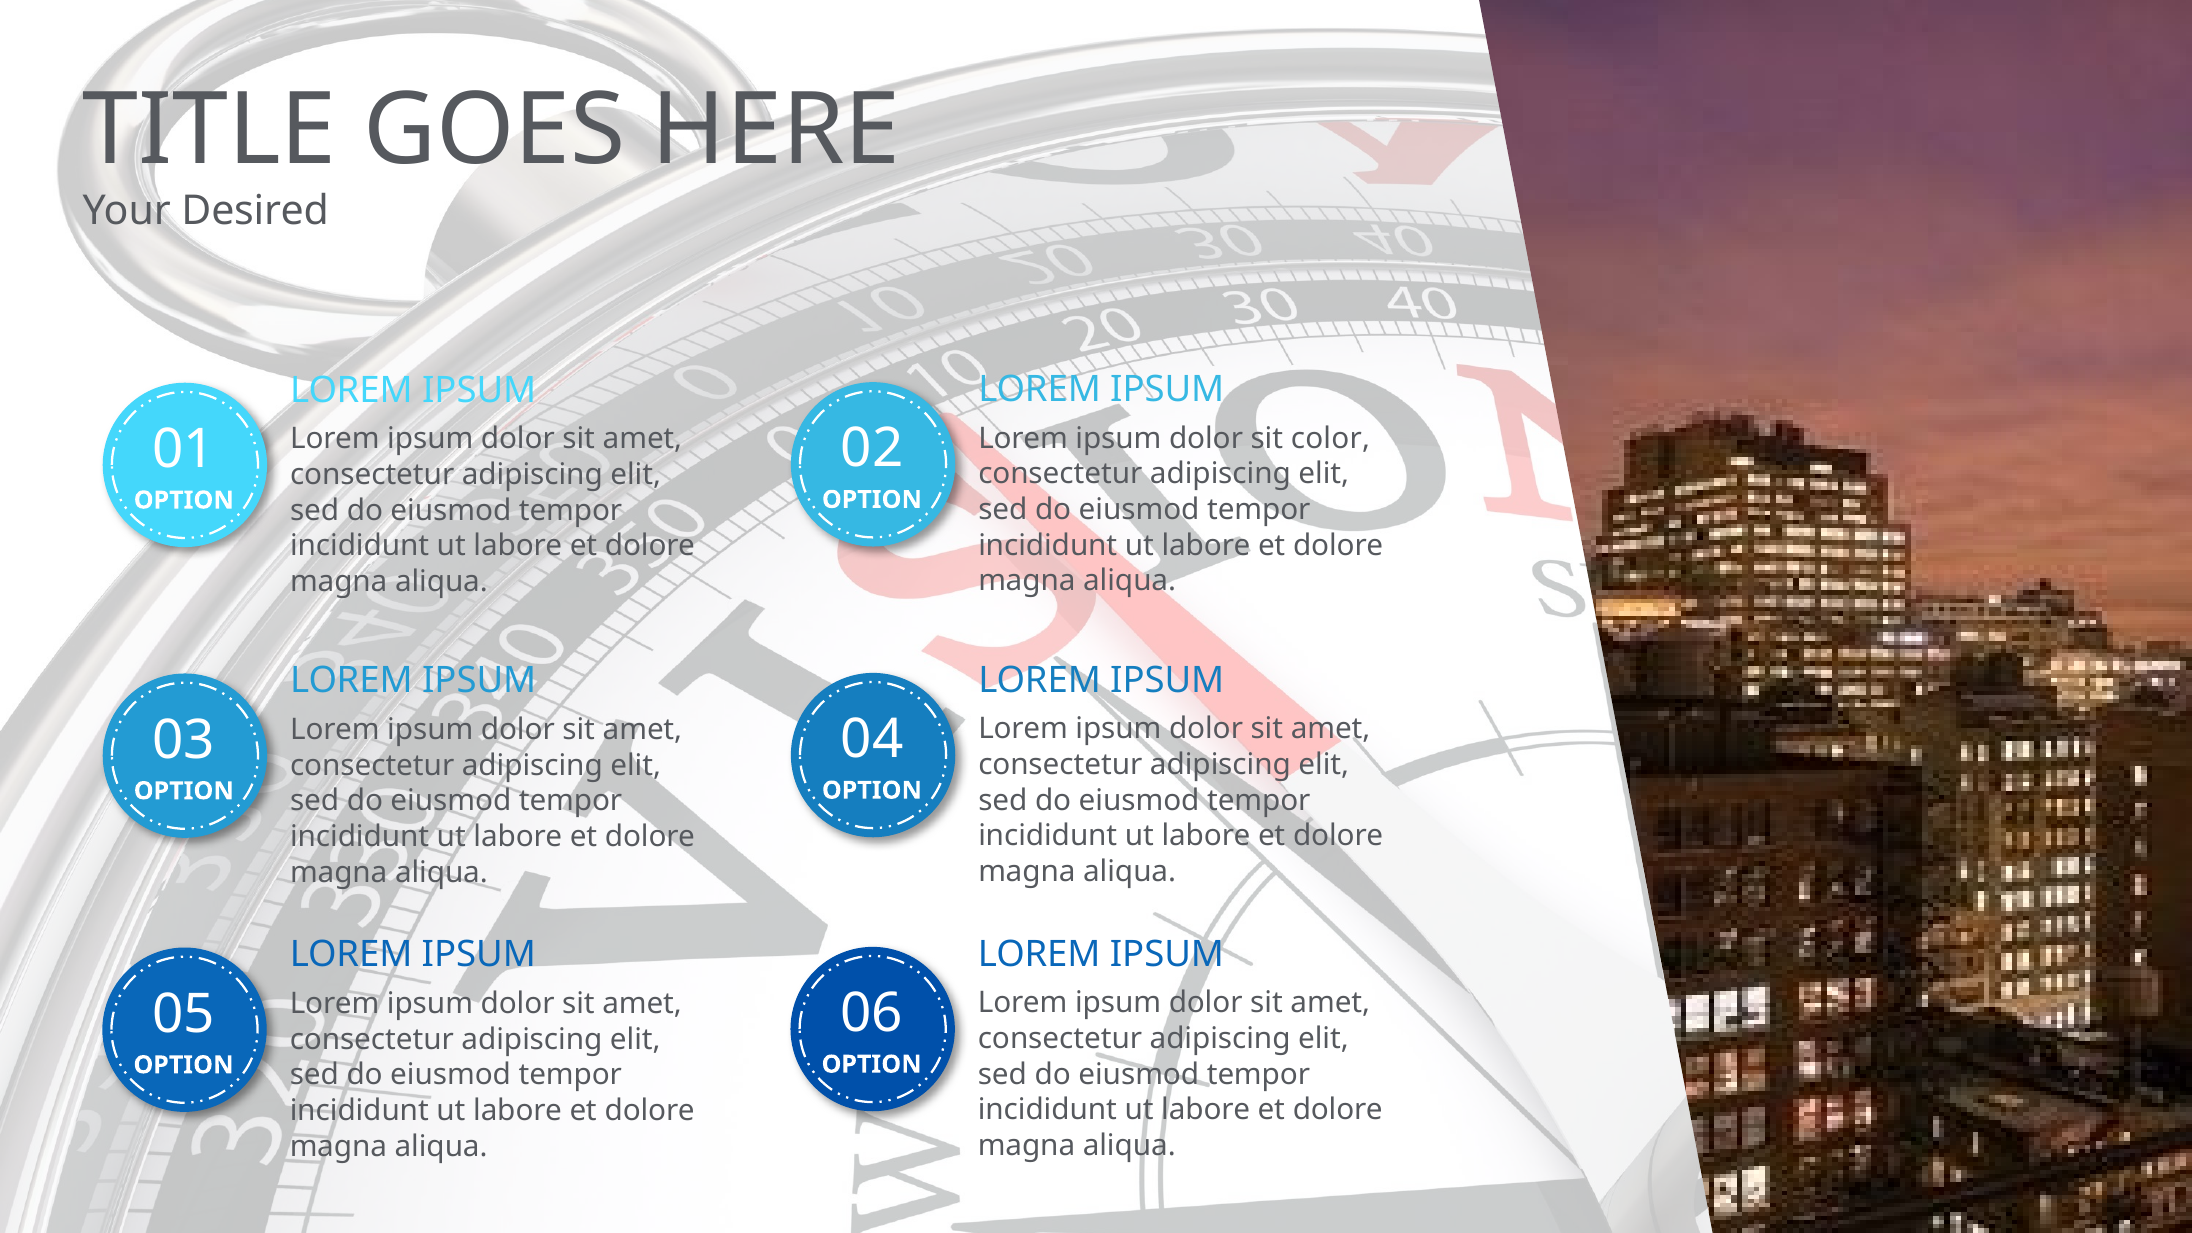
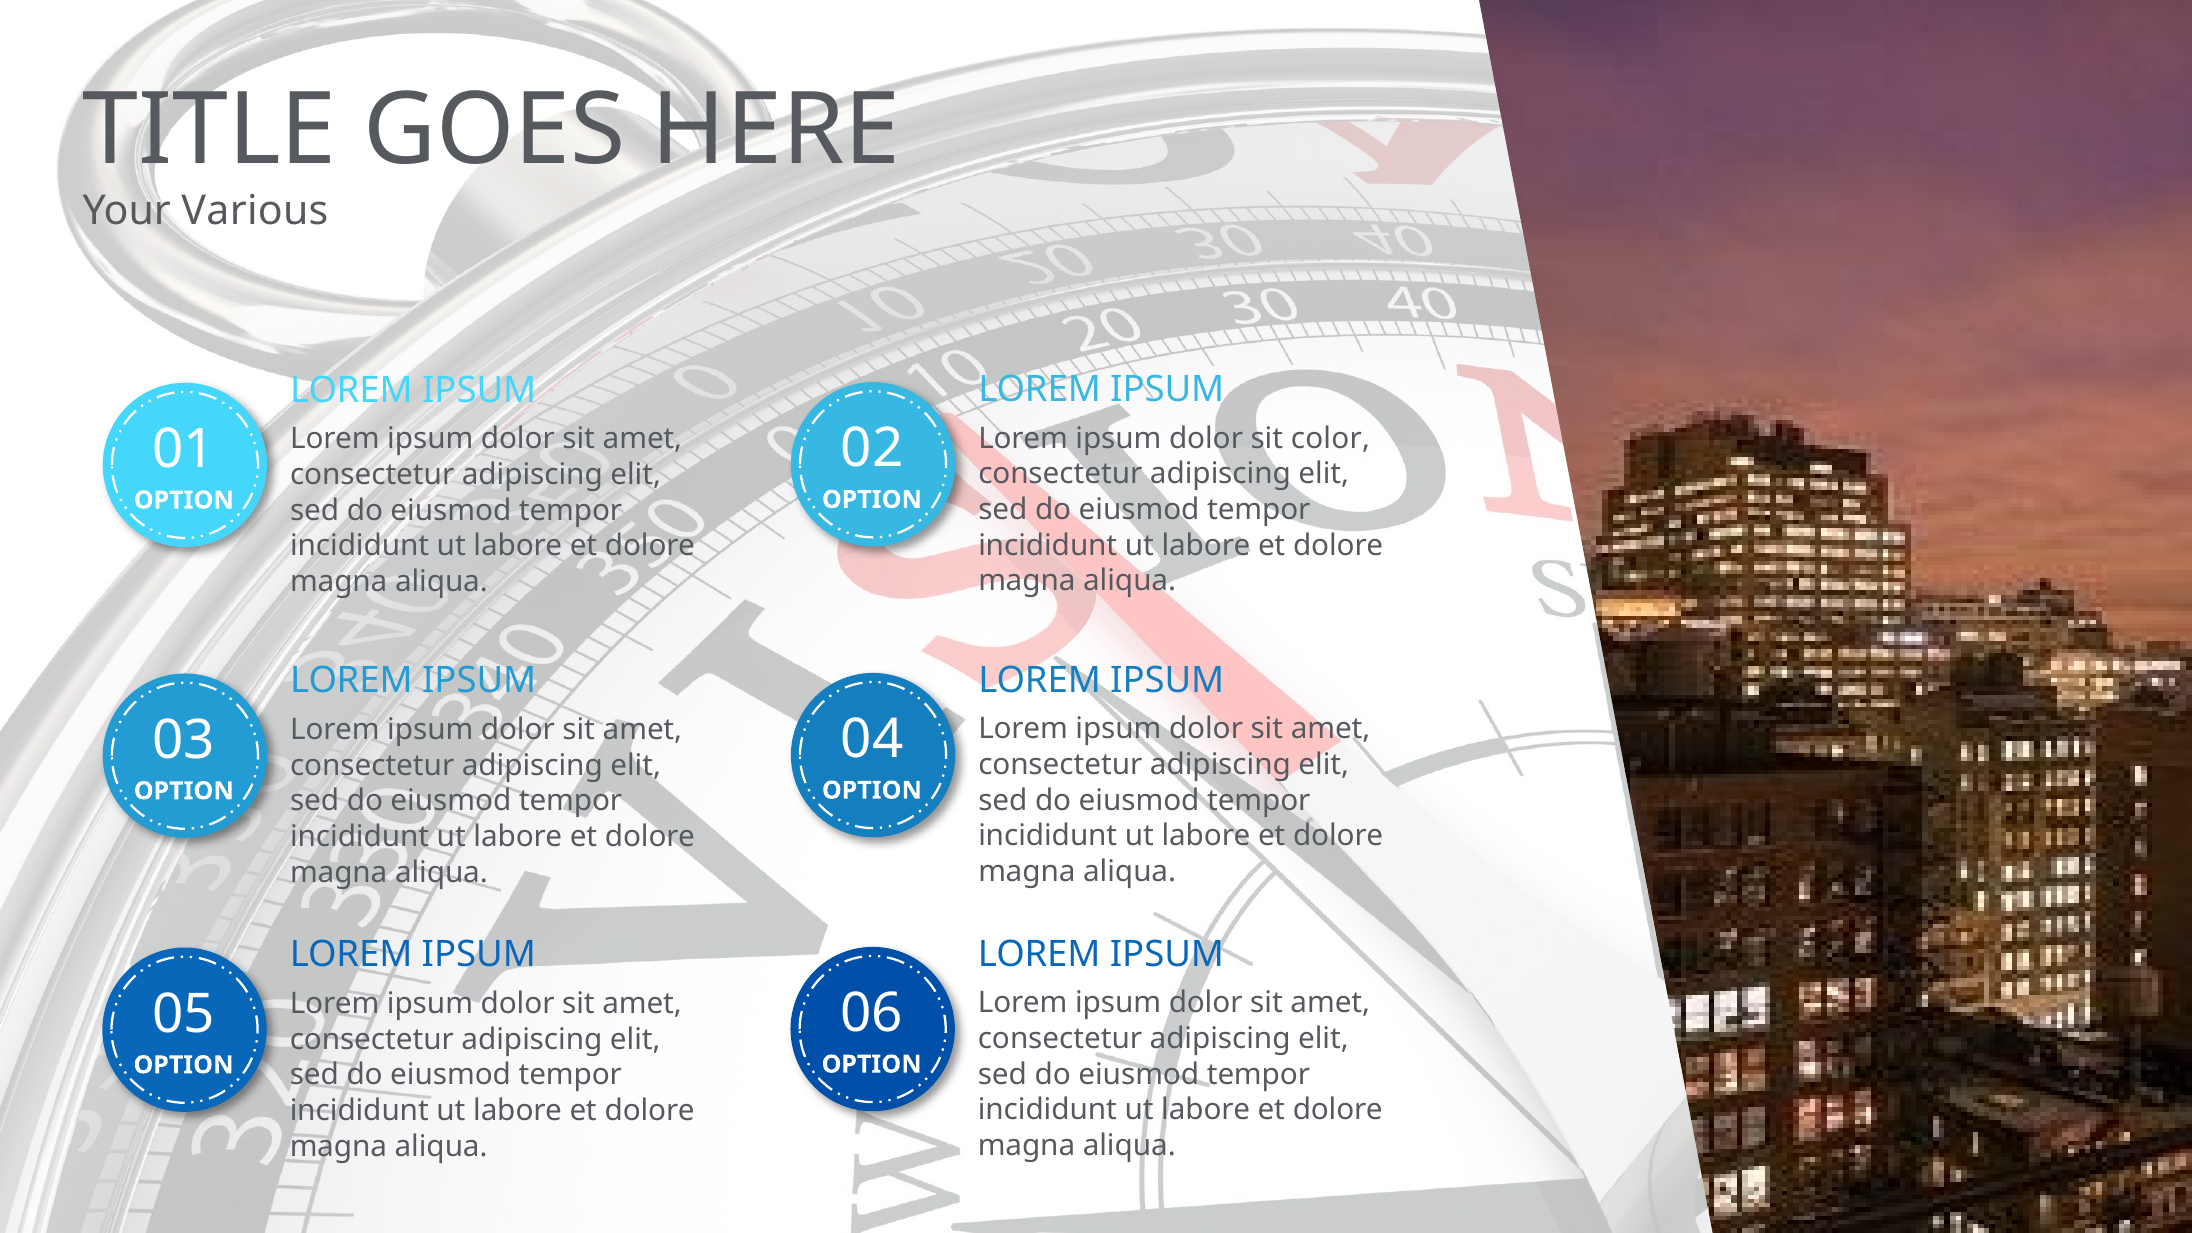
Desired: Desired -> Various (255, 211)
